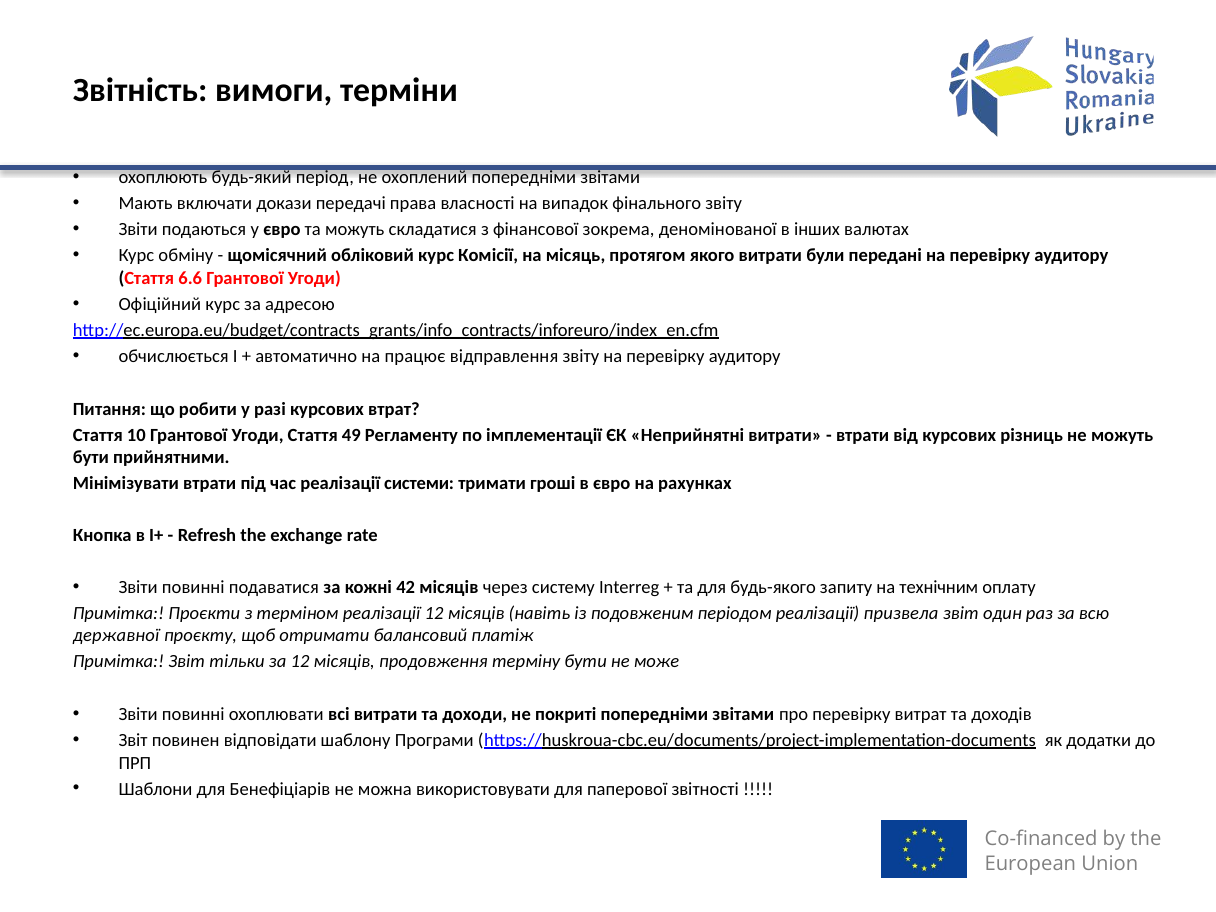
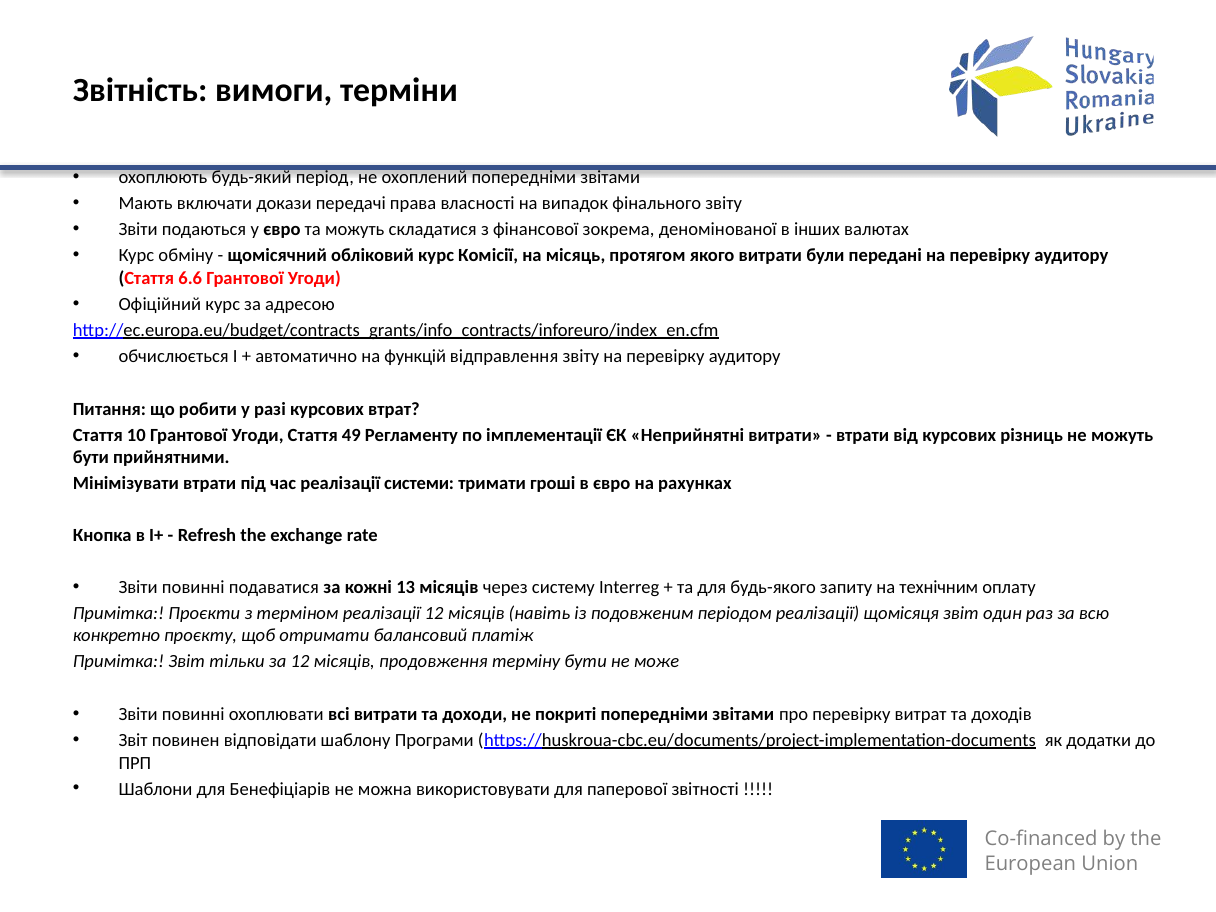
працює: працює -> функцій (415, 357)
42: 42 -> 13 (406, 587)
призвела: призвела -> щомісяця (901, 614)
державної: державної -> конкретно (116, 636)
